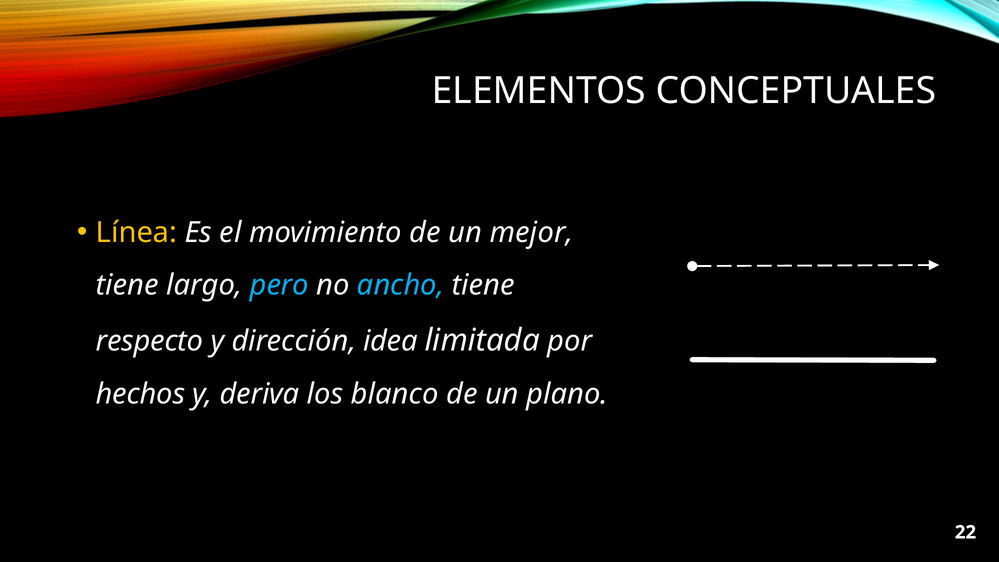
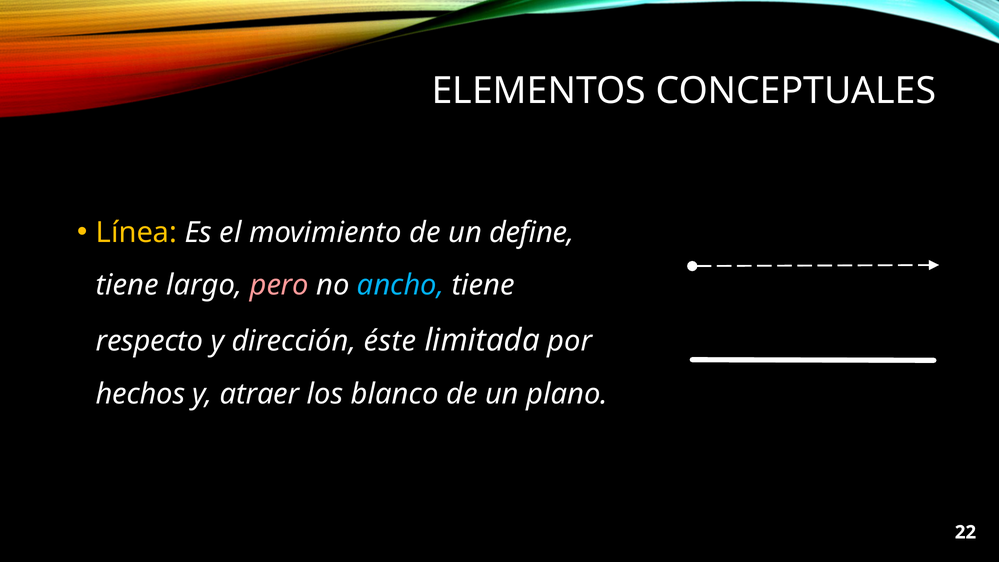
mejor: mejor -> define (532, 233)
pero colour: light blue -> pink (279, 285)
idea: idea -> éste (390, 341)
deriva: deriva -> atraer (260, 394)
